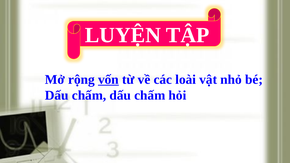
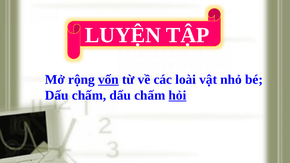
hỏi underline: none -> present (177, 95)
